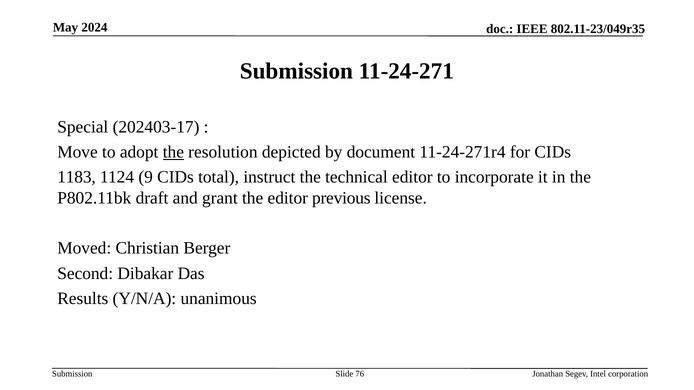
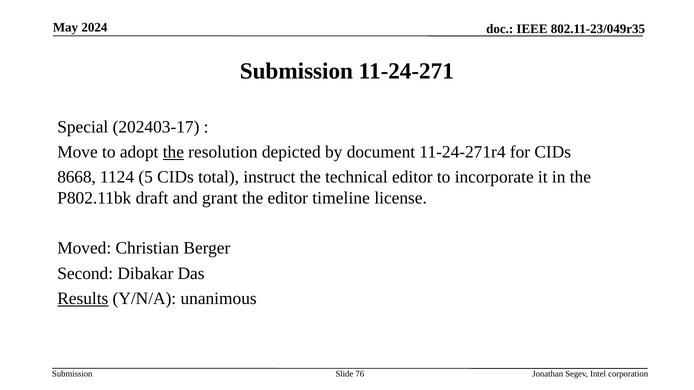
1183: 1183 -> 8668 (77, 177)
9: 9 -> 5 (146, 177)
previous: previous -> timeline (341, 198)
Results underline: none -> present (83, 299)
